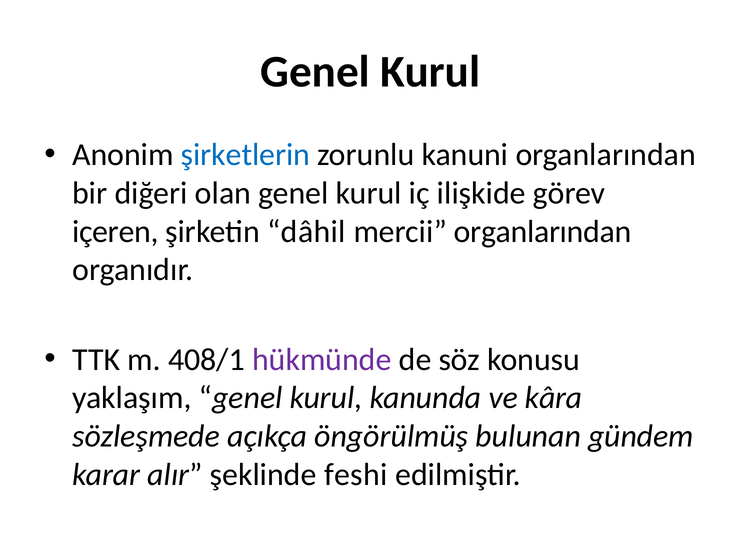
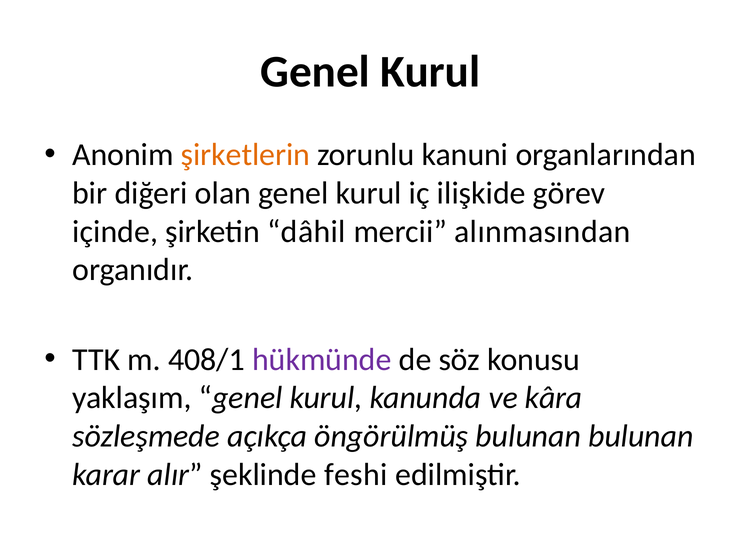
şirketlerin colour: blue -> orange (245, 155)
içeren: içeren -> içinde (115, 231)
mercii organlarından: organlarından -> alınmasından (542, 231)
bulunan gündem: gündem -> bulunan (641, 436)
